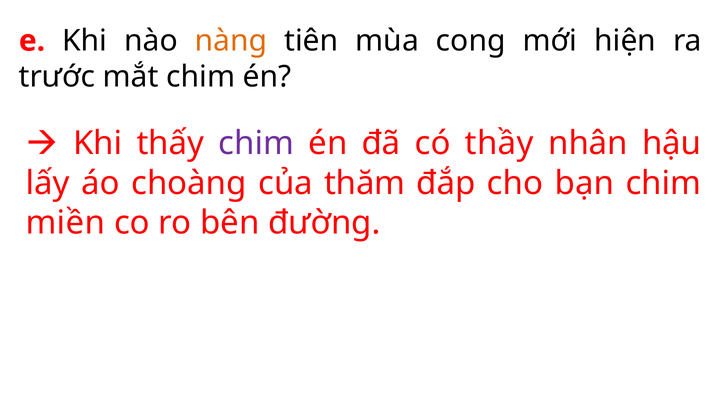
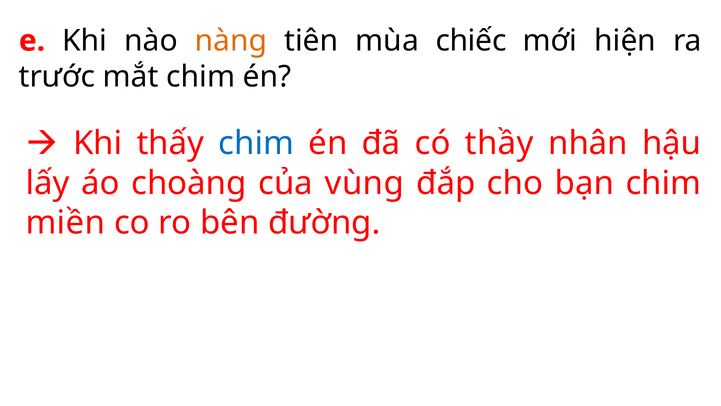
cong: cong -> chiếc (471, 41)
chim colour: purple -> blue (256, 143)
thăm: thăm -> vùng (364, 183)
